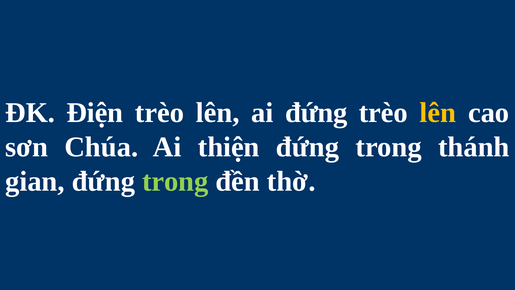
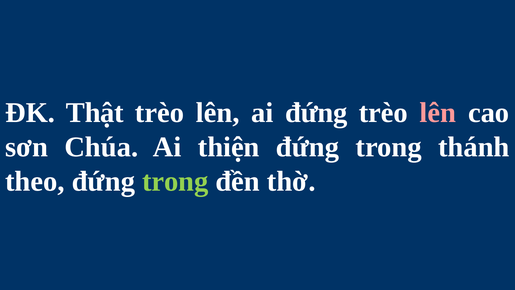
Điện: Điện -> Thật (95, 112)
lên colour: yellow -> pink (438, 112)
gian: gian -> theo (35, 181)
